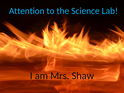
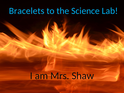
Attention: Attention -> Bracelets (27, 11)
